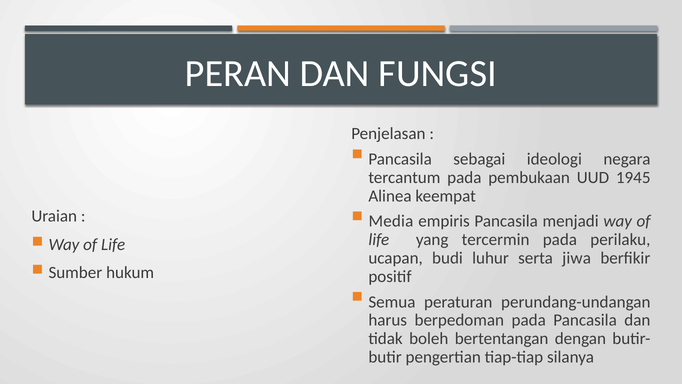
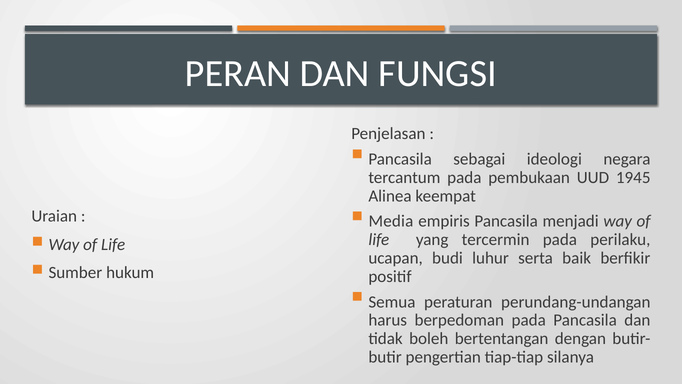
jiwa: jiwa -> baik (577, 258)
